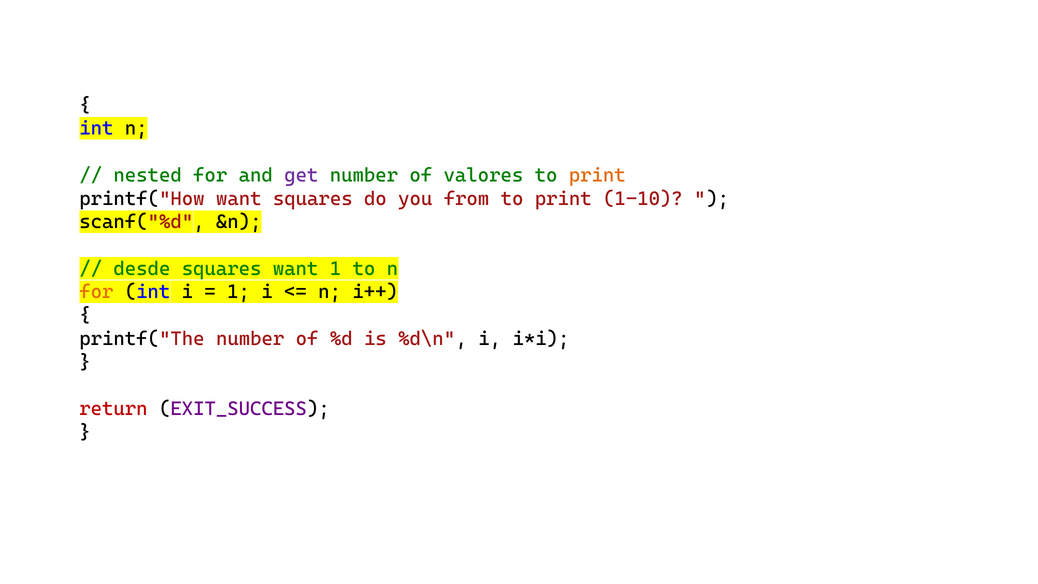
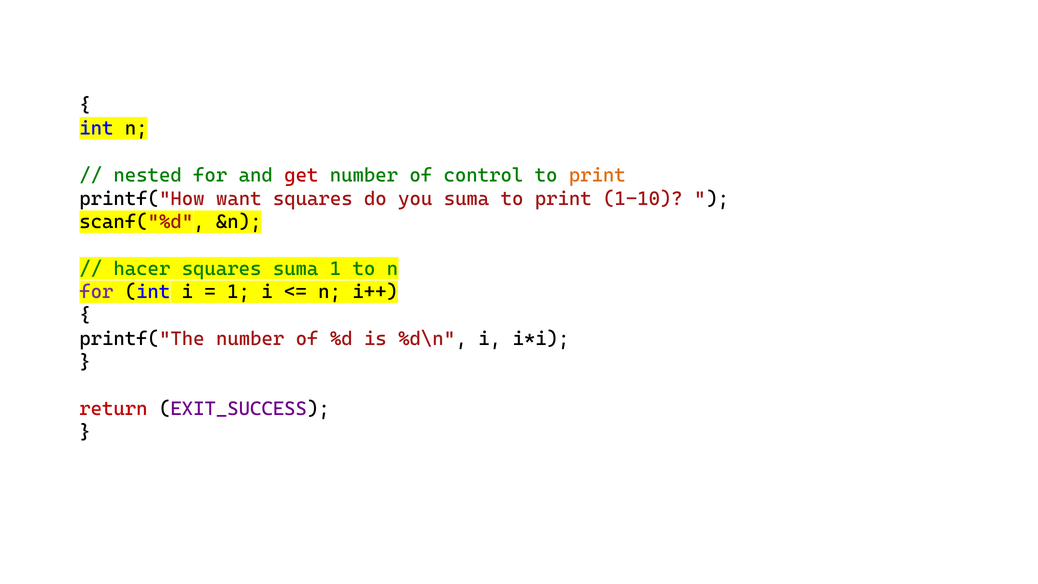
get colour: purple -> red (301, 175)
valores: valores -> control (483, 175)
you from: from -> suma (467, 199)
desde: desde -> hacer (142, 269)
squares want: want -> suma (296, 269)
for colour: orange -> purple (96, 292)
